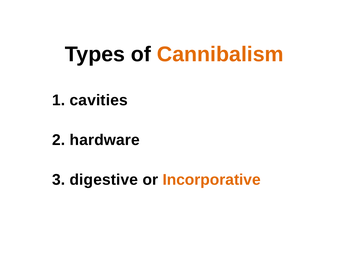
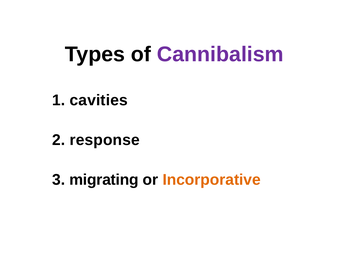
Cannibalism colour: orange -> purple (220, 54)
hardware: hardware -> response (105, 140)
digestive: digestive -> migrating (104, 180)
